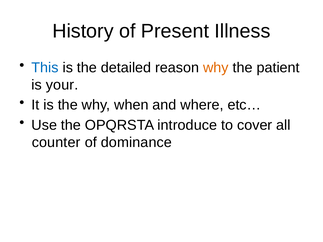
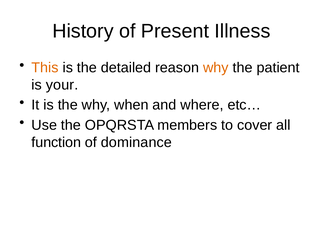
This colour: blue -> orange (45, 68)
introduce: introduce -> members (187, 125)
counter: counter -> function (56, 142)
